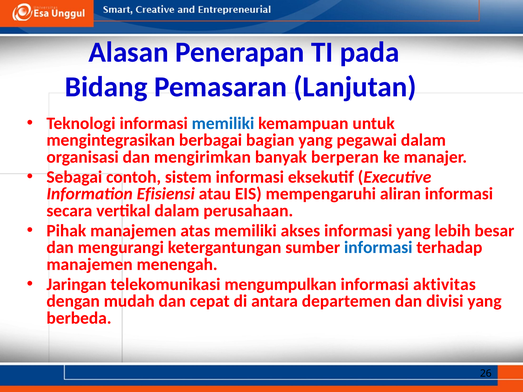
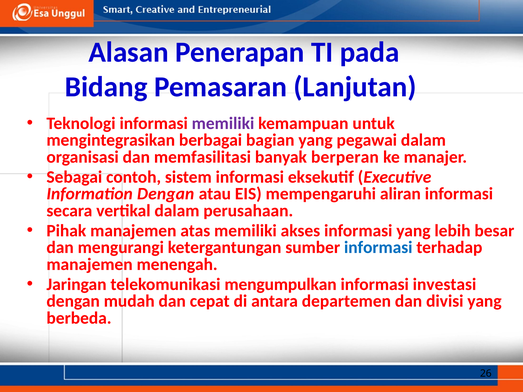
memiliki colour: blue -> purple (223, 124)
mengirimkan: mengirimkan -> memfasilitasi (202, 157)
Information Efisiensi: Efisiensi -> Dengan (166, 194)
aktivitas: aktivitas -> investasi (445, 285)
